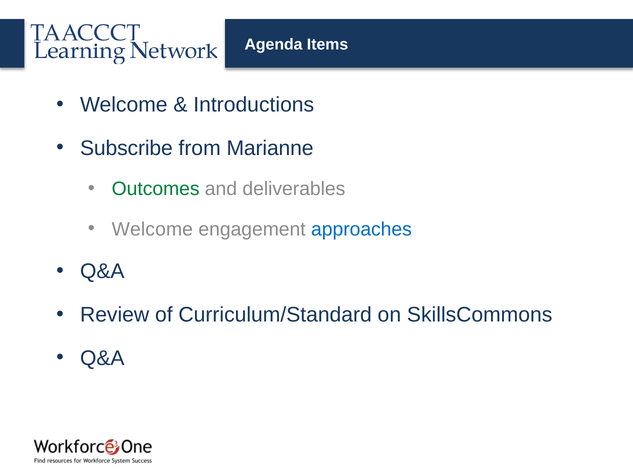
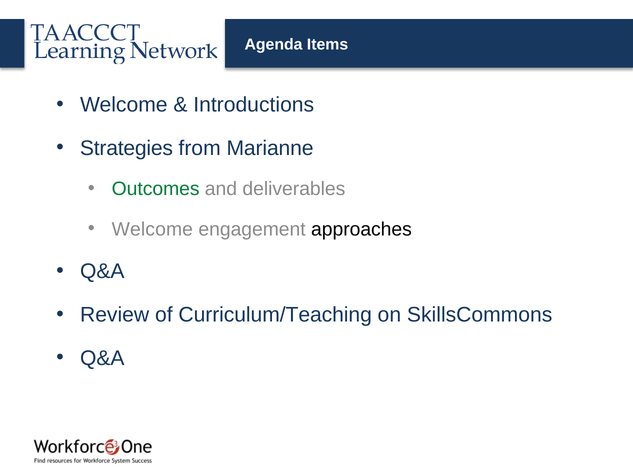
Subscribe: Subscribe -> Strategies (126, 148)
approaches colour: blue -> black (361, 229)
Curriculum/Standard: Curriculum/Standard -> Curriculum/Teaching (275, 315)
